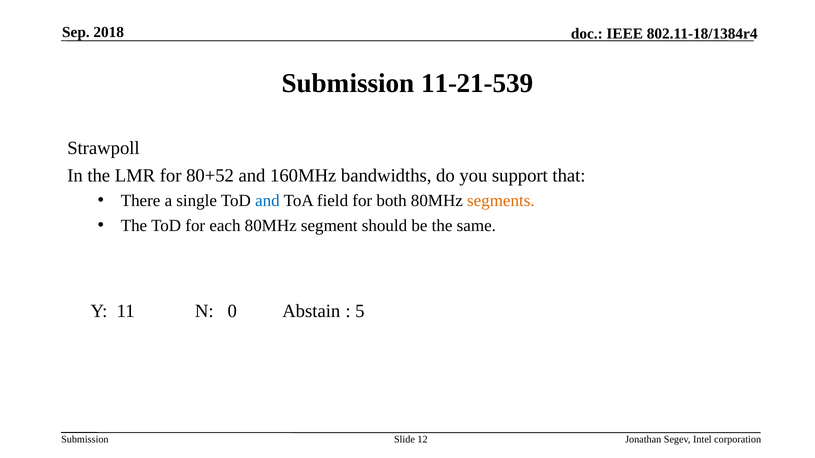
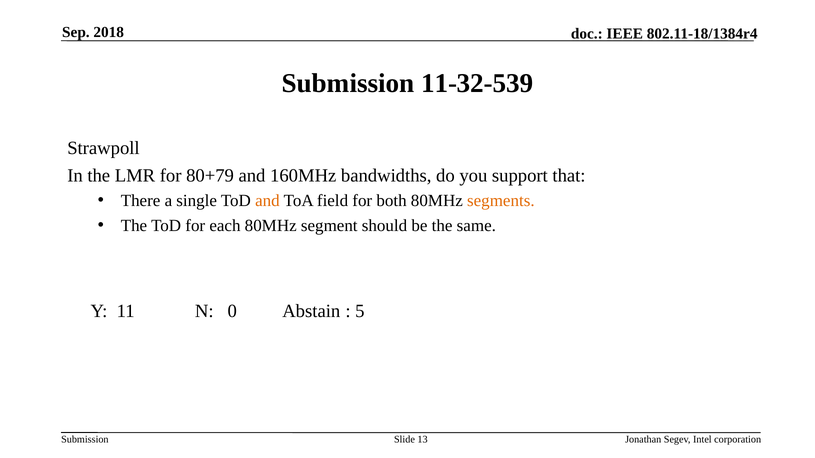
11-21-539: 11-21-539 -> 11-32-539 (477, 83)
80+52: 80+52 -> 80+79 (210, 176)
and colour: blue -> orange (267, 201)
12: 12 -> 13 (423, 440)
